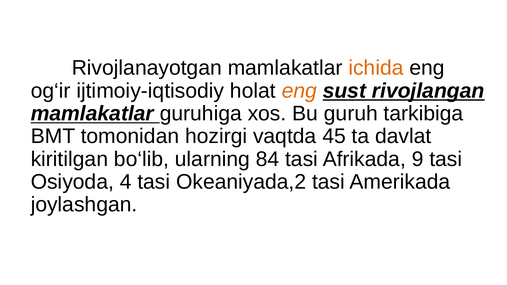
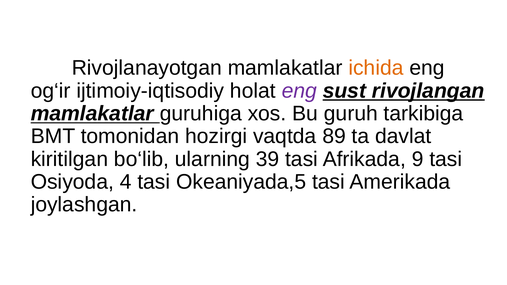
eng colour: orange -> purple (299, 91)
45: 45 -> 89 (334, 136)
84: 84 -> 39 (268, 159)
Okeaniyada,2: Okeaniyada,2 -> Okeaniyada,5 (241, 182)
